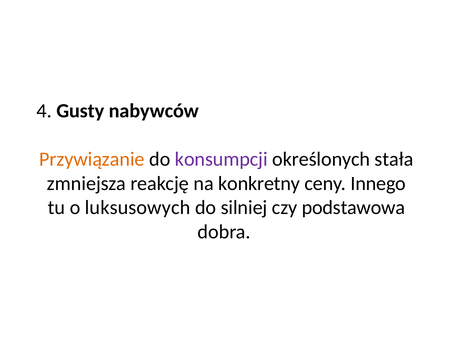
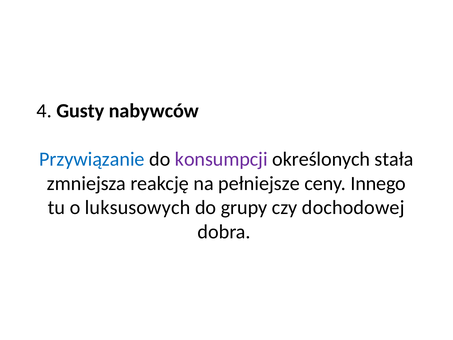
Przywiązanie colour: orange -> blue (92, 159)
konkretny: konkretny -> pełniejsze (259, 183)
silniej: silniej -> grupy (244, 207)
podstawowa: podstawowa -> dochodowej (353, 207)
